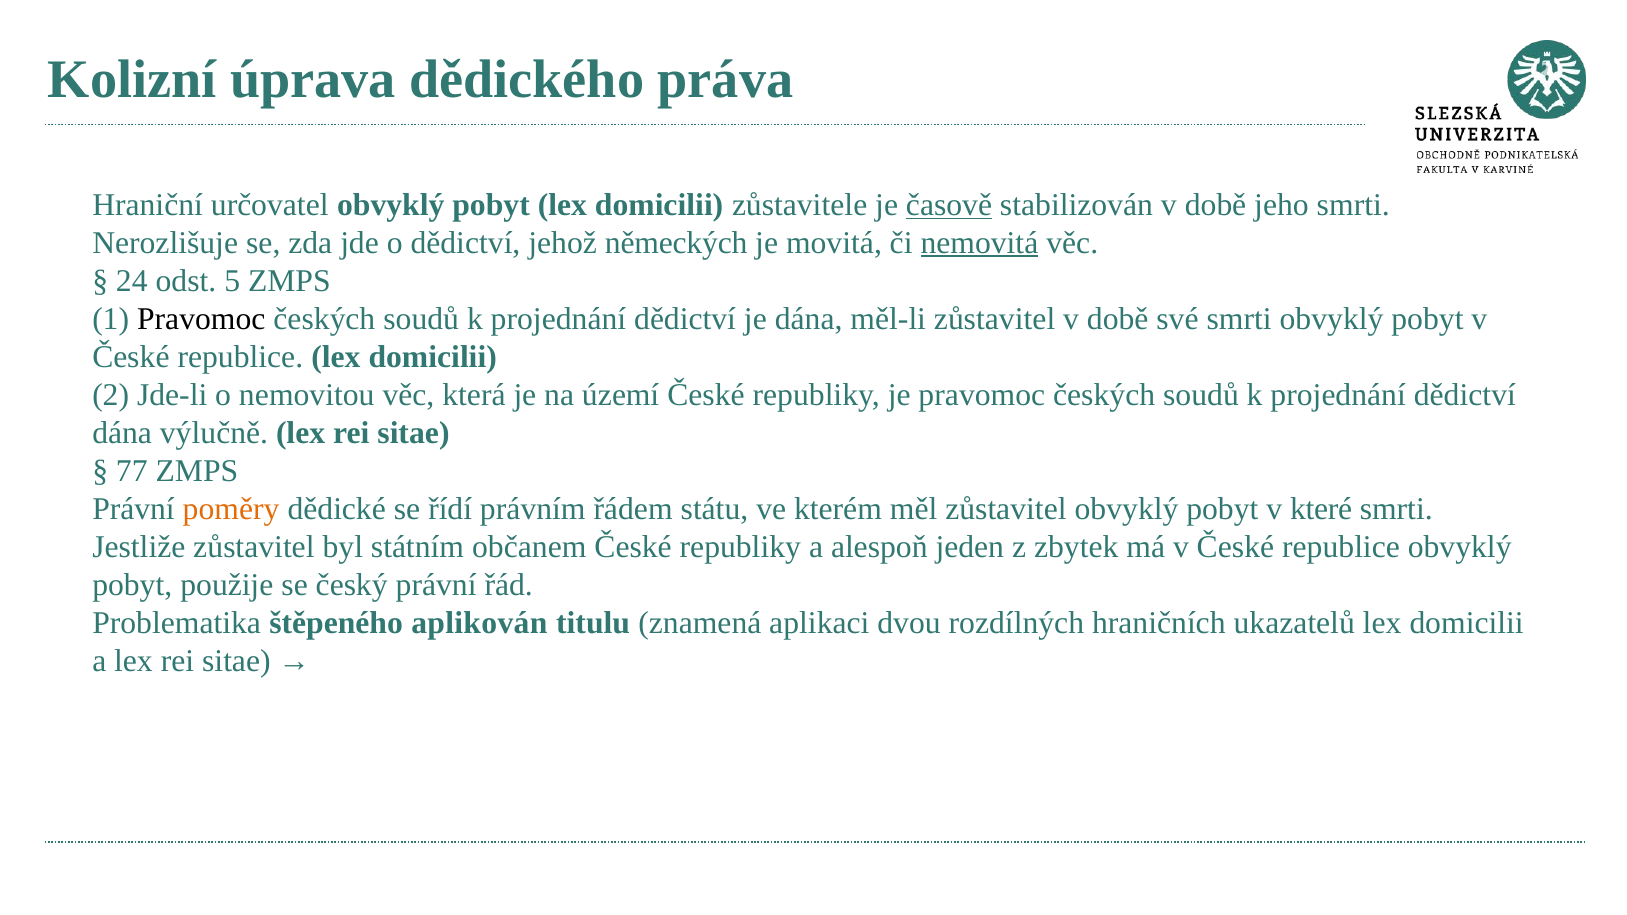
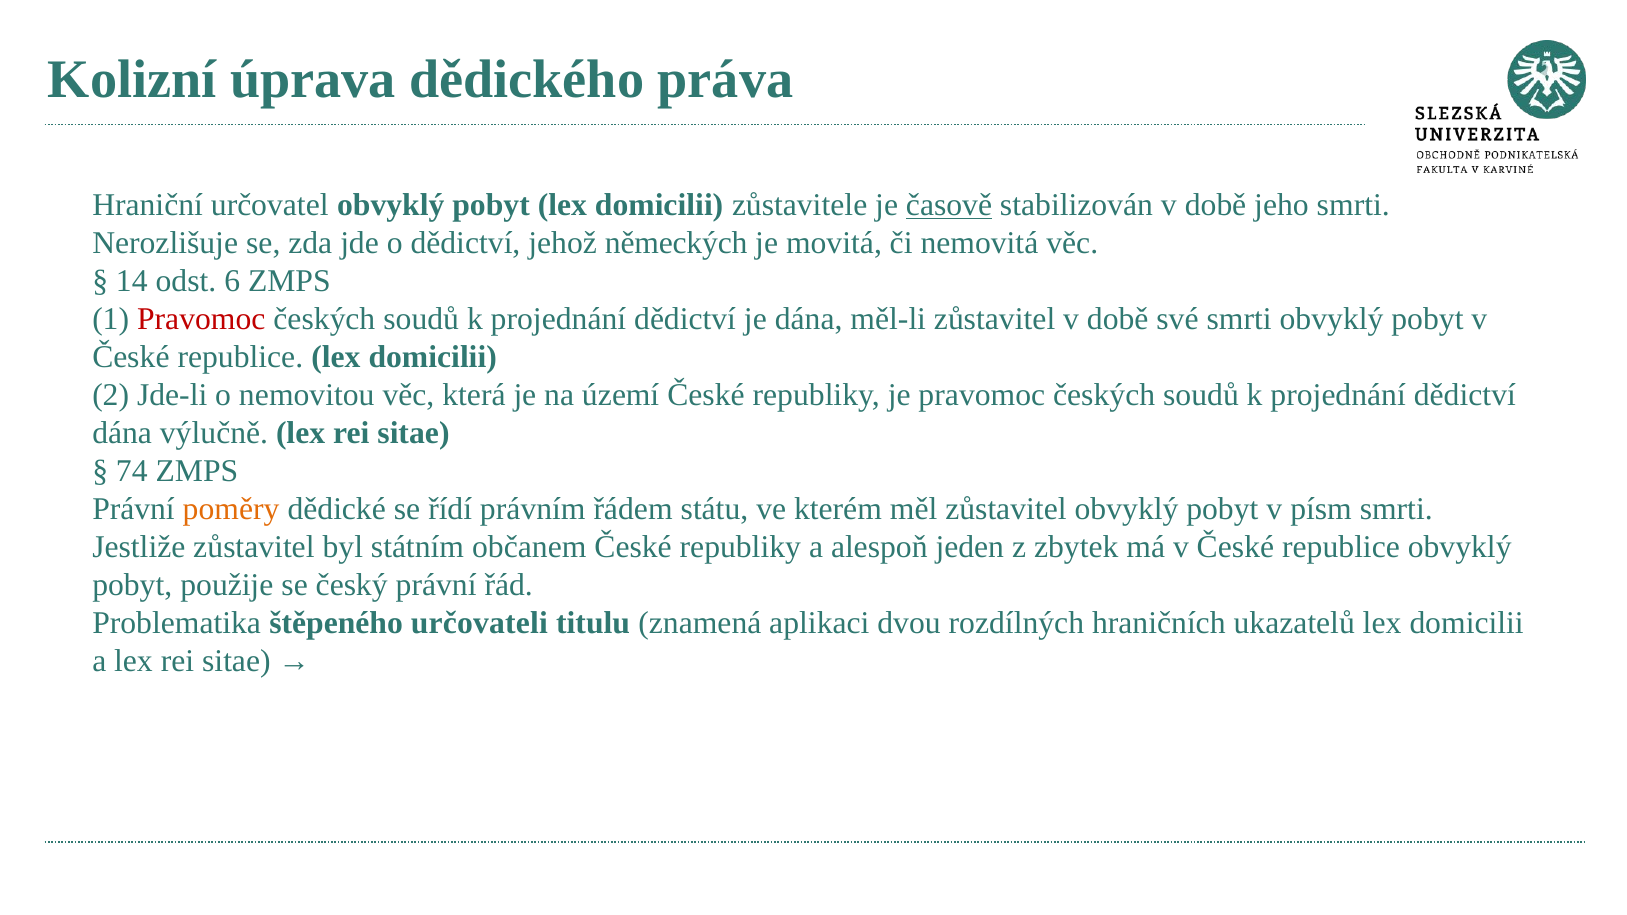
nemovitá underline: present -> none (979, 243)
24: 24 -> 14 (132, 281)
5: 5 -> 6 (232, 281)
Pravomoc colour: black -> red (201, 319)
77: 77 -> 74 (132, 471)
které: které -> písm (1321, 509)
aplikován: aplikován -> určovateli (479, 623)
